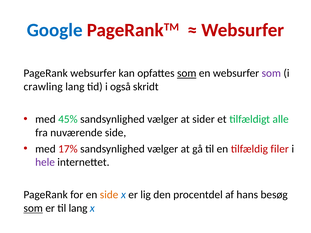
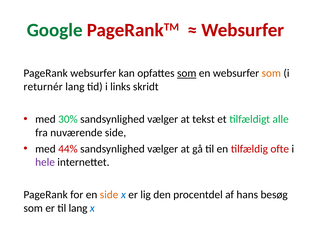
Google colour: blue -> green (55, 30)
som colour: purple -> orange (271, 73)
crawling: crawling -> returnér (43, 87)
også: også -> links (120, 87)
45%: 45% -> 30% (68, 119)
sider: sider -> tekst (204, 119)
17%: 17% -> 44% (68, 149)
filer: filer -> ofte (280, 149)
som underline: present -> none (33, 208)
